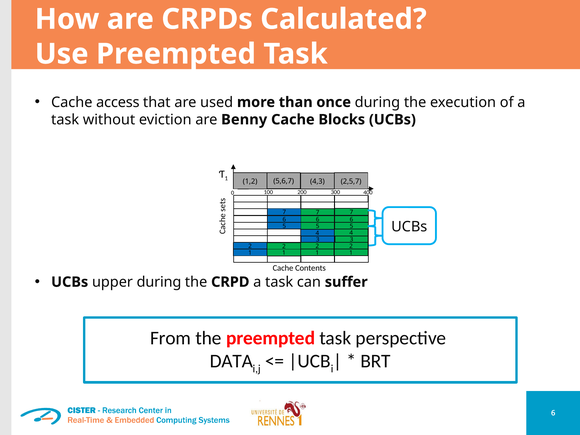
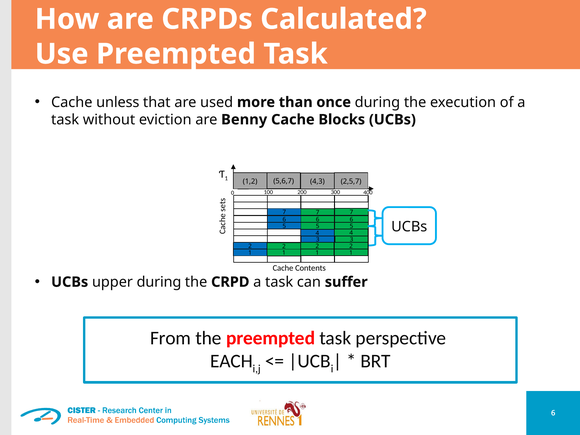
access: access -> unless (118, 102)
DATA: DATA -> EACH (231, 361)
